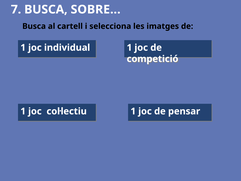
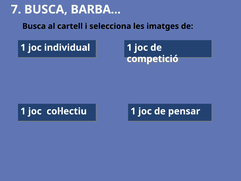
SOBRE: SOBRE -> BARBA (96, 9)
